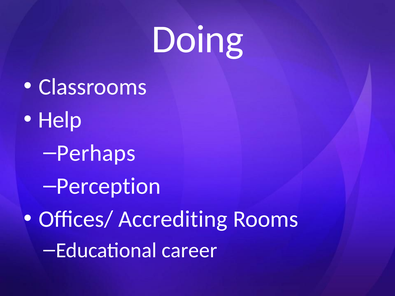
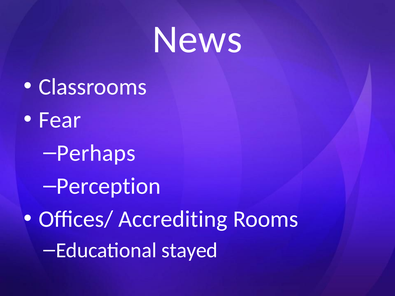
Doing: Doing -> News (197, 39)
Help: Help -> Fear (60, 120)
career: career -> stayed (190, 251)
